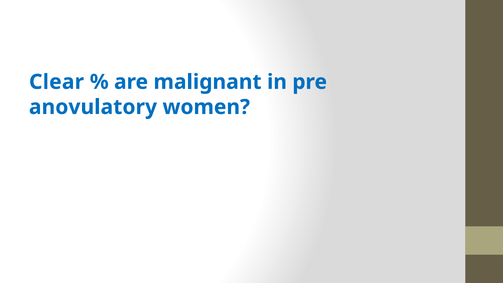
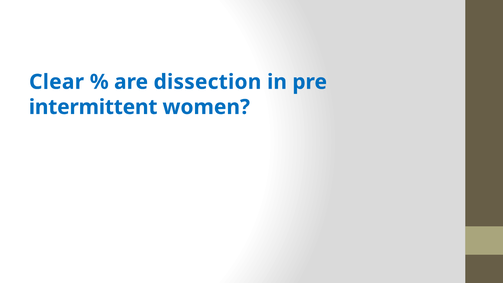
malignant: malignant -> dissection (207, 82)
anovulatory: anovulatory -> intermittent (93, 107)
